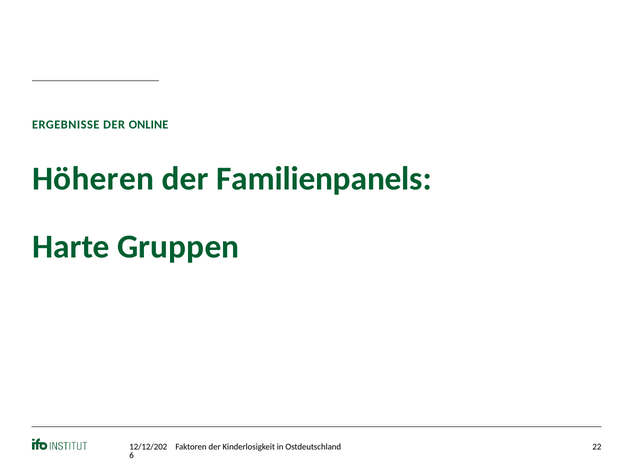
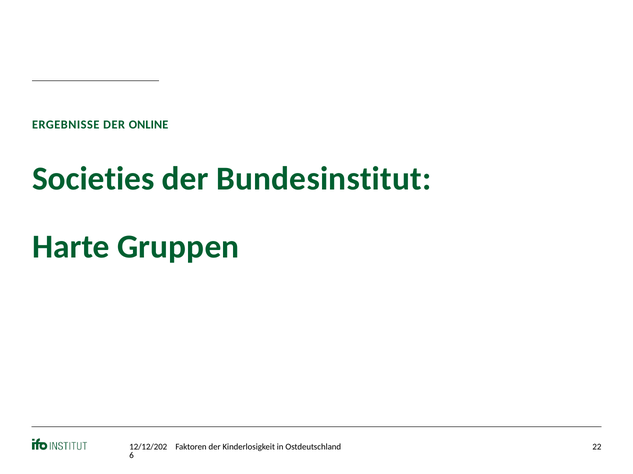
Höheren: Höheren -> Societies (93, 179)
Familienpanels: Familienpanels -> Bundesinstitut (324, 179)
